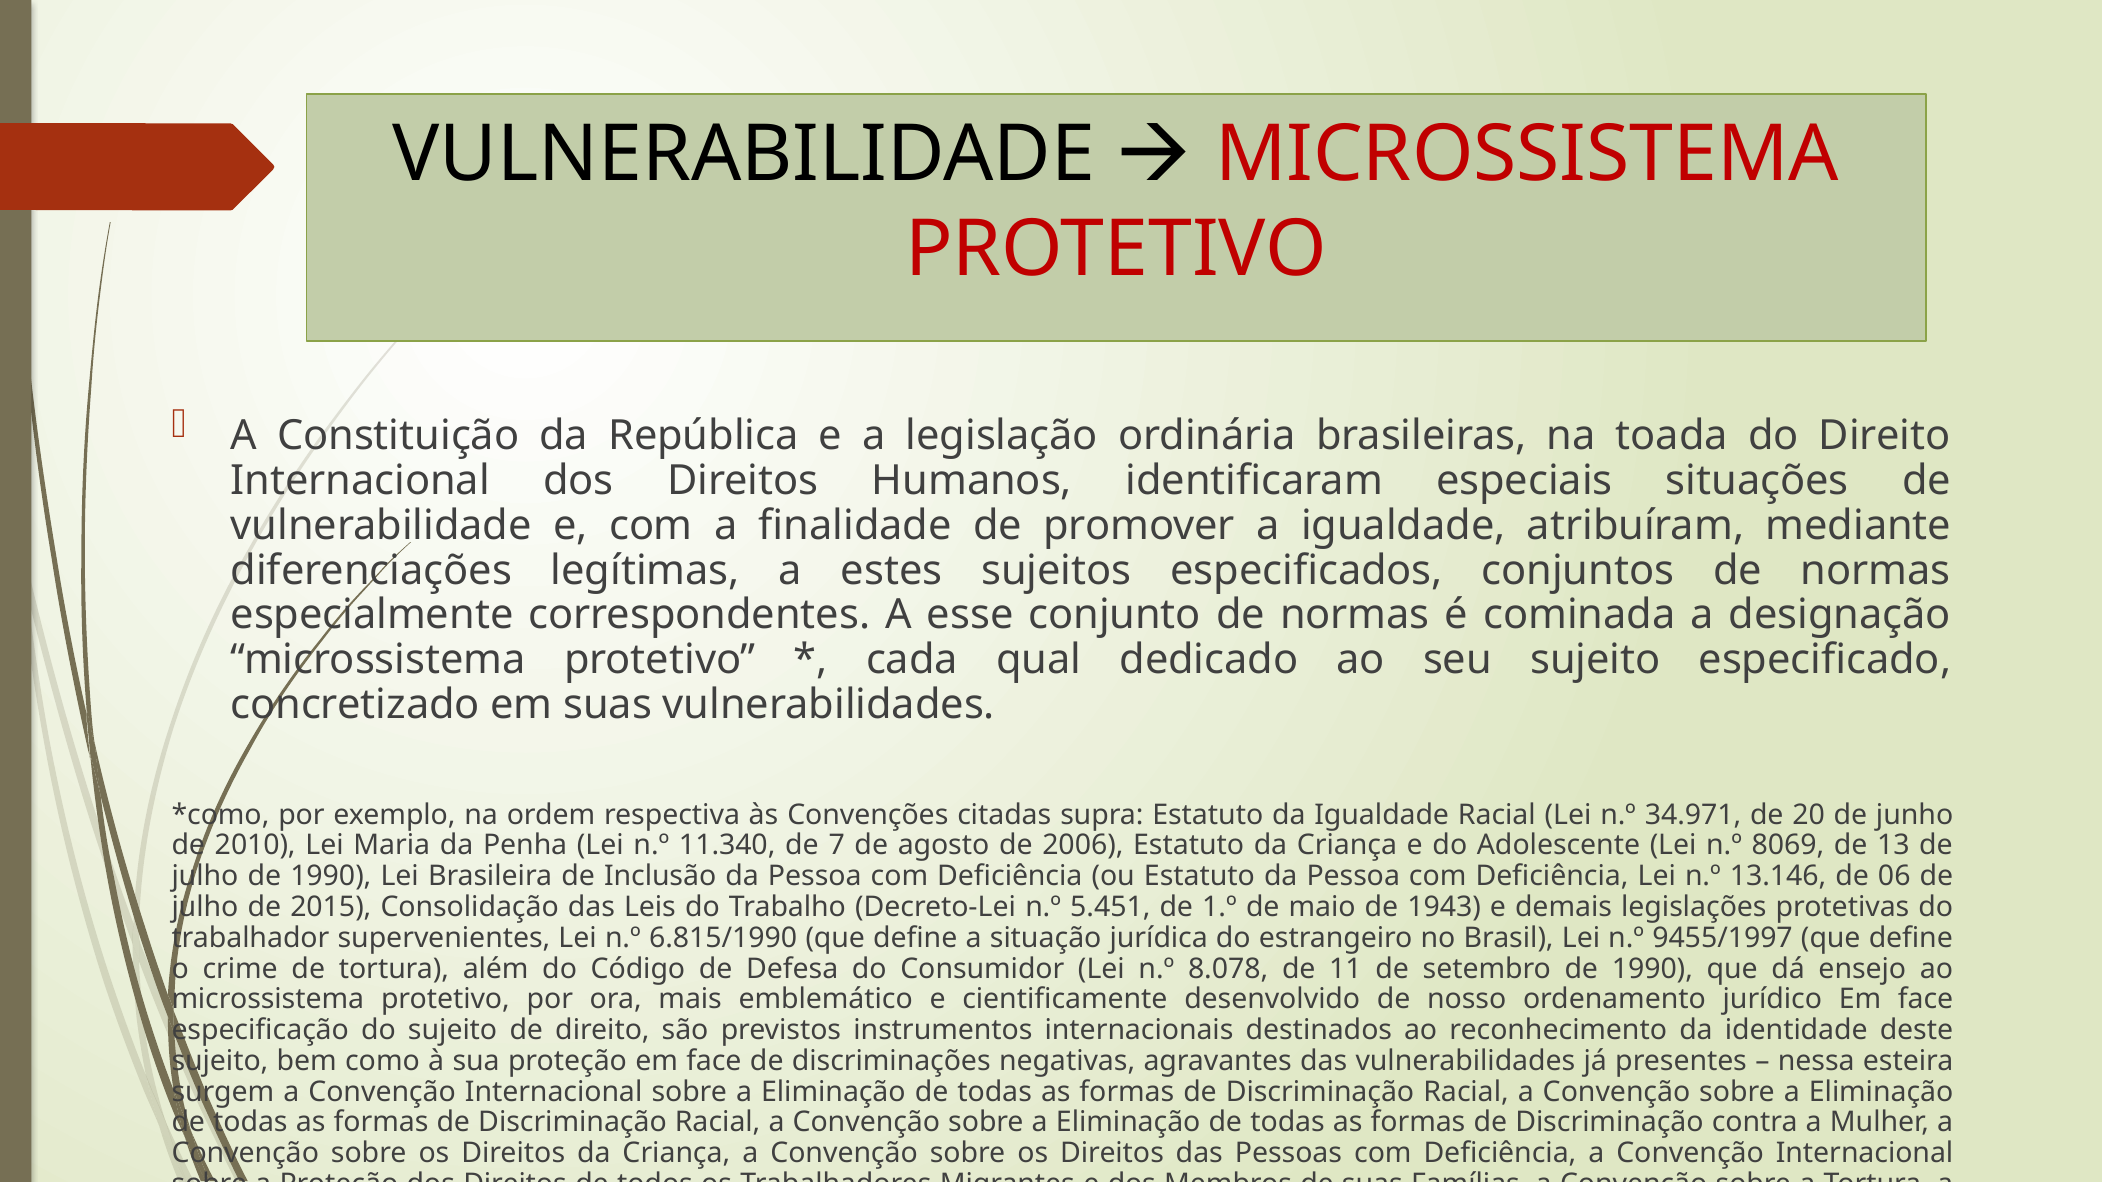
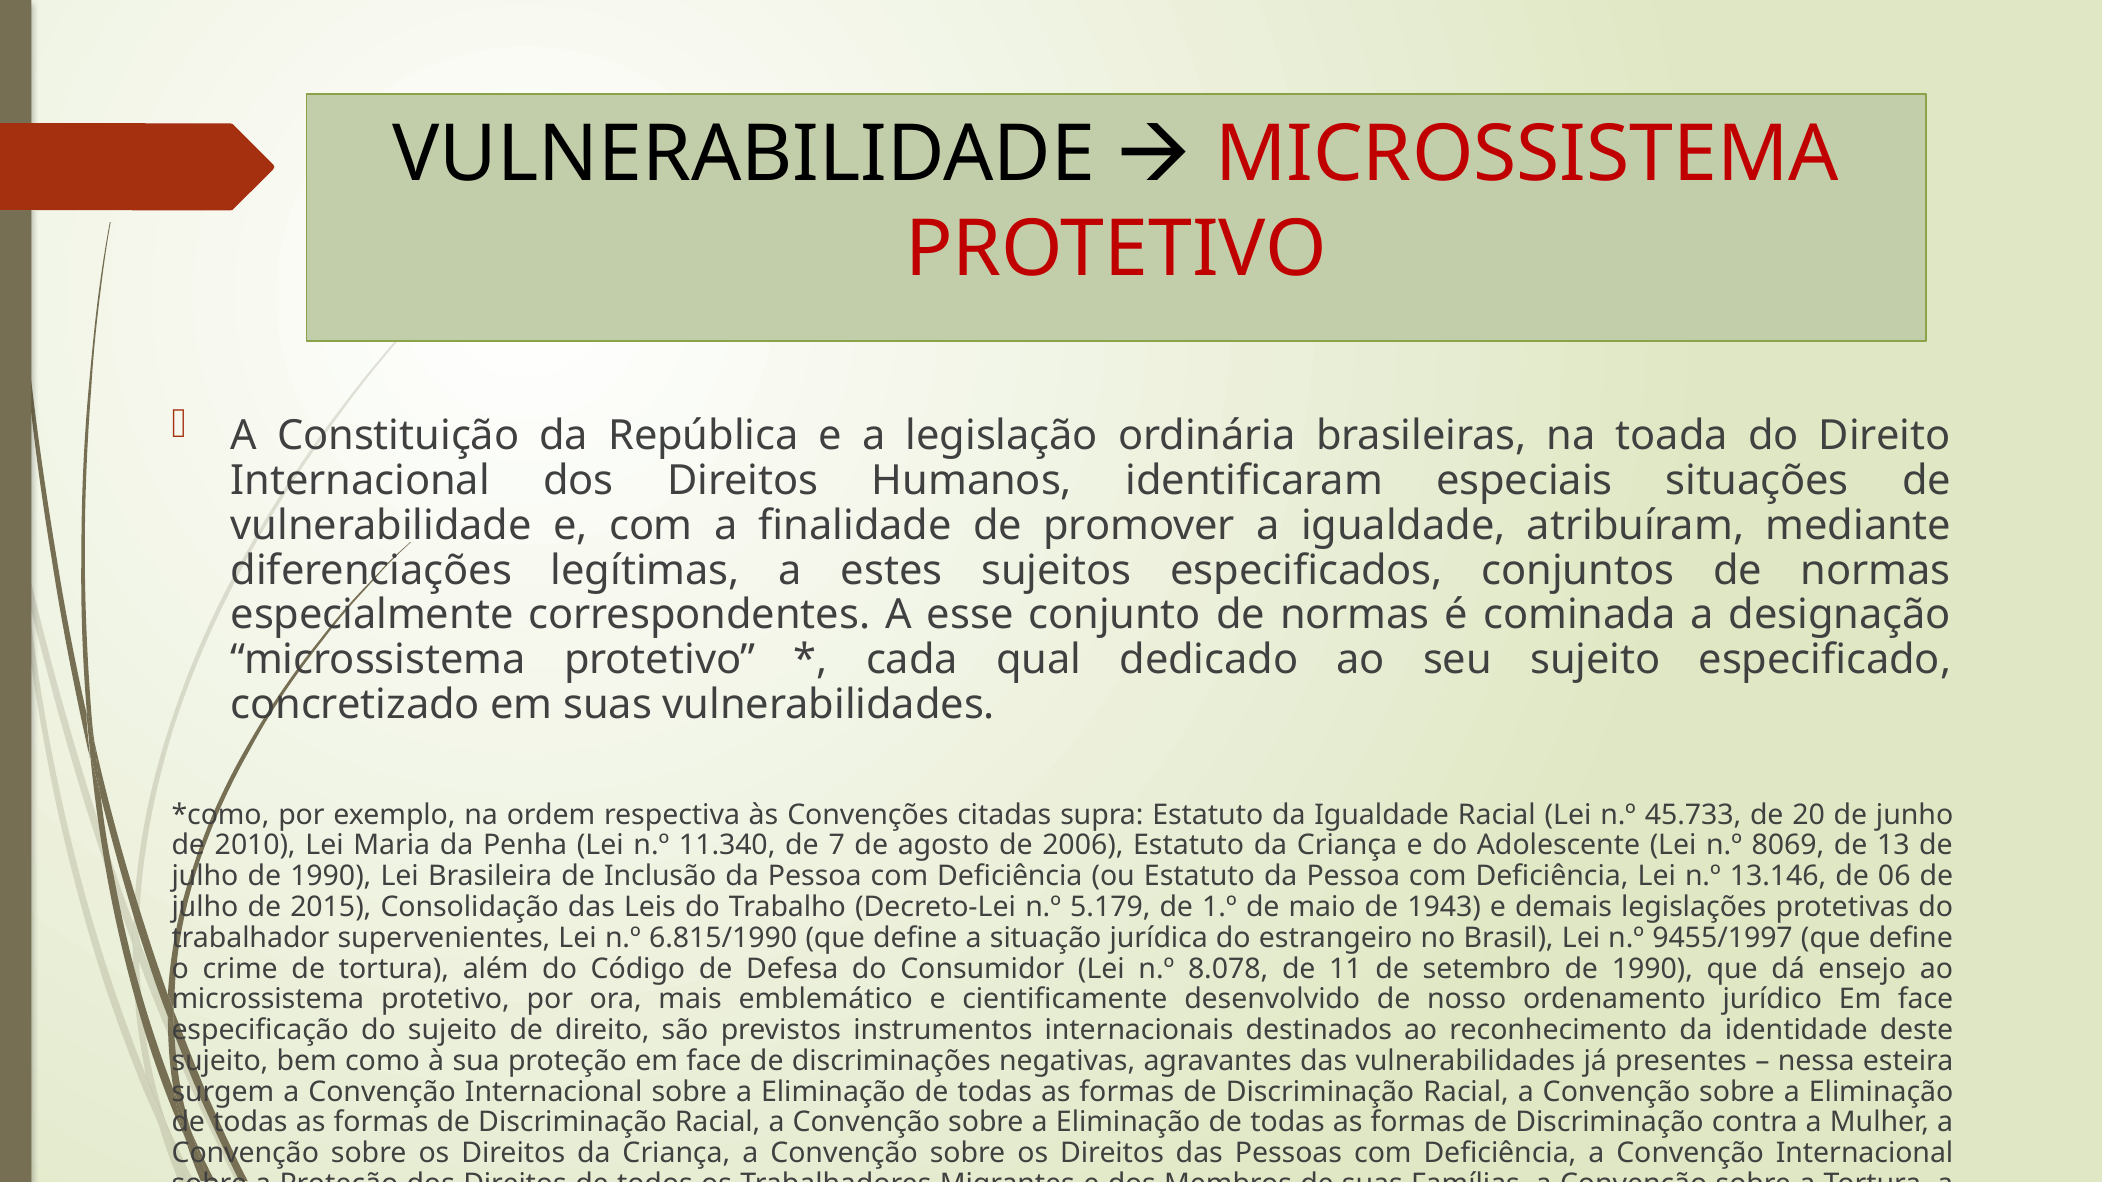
34.971: 34.971 -> 45.733 (1693, 815)
5.451: 5.451 -> 5.179 (1110, 907)
